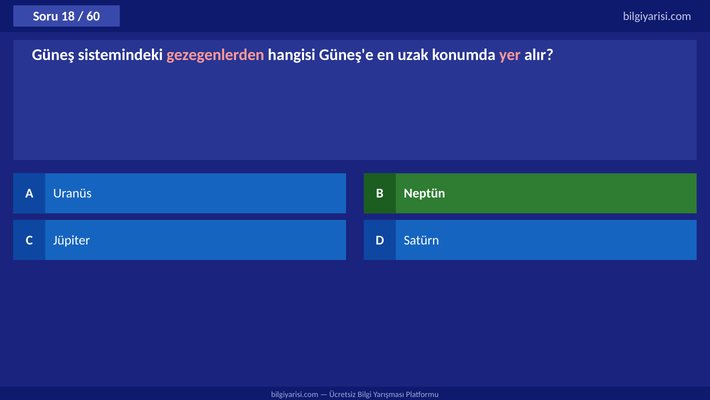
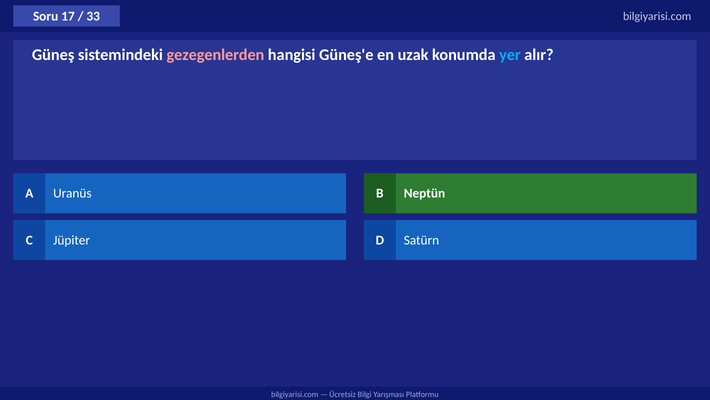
18: 18 -> 17 (68, 16)
60: 60 -> 33 (93, 16)
yer colour: pink -> light blue (510, 55)
